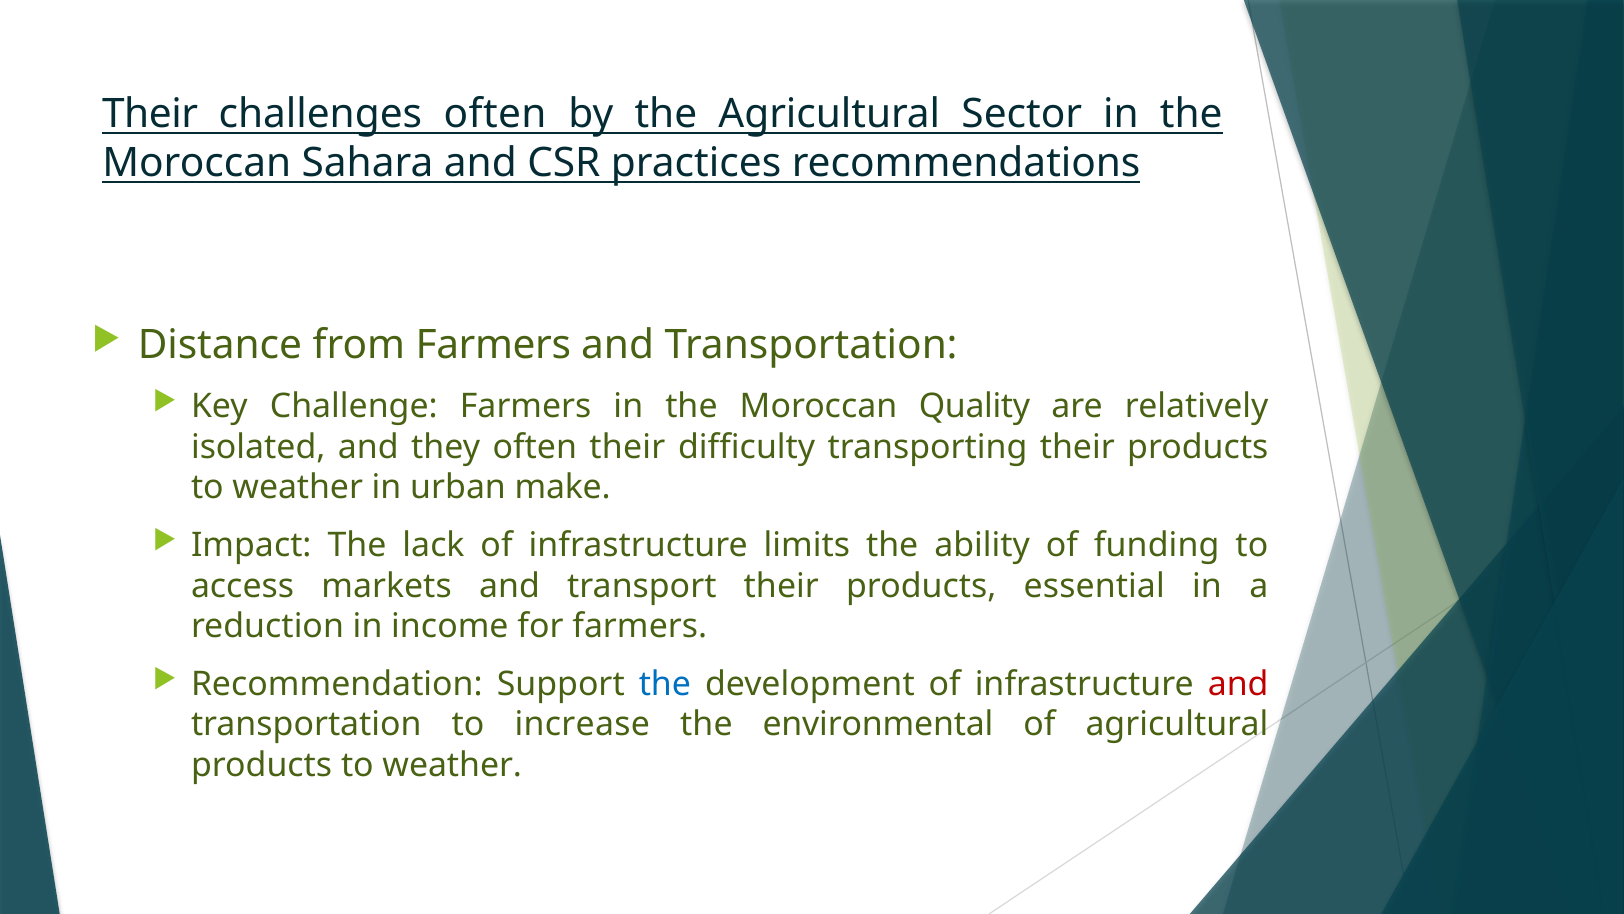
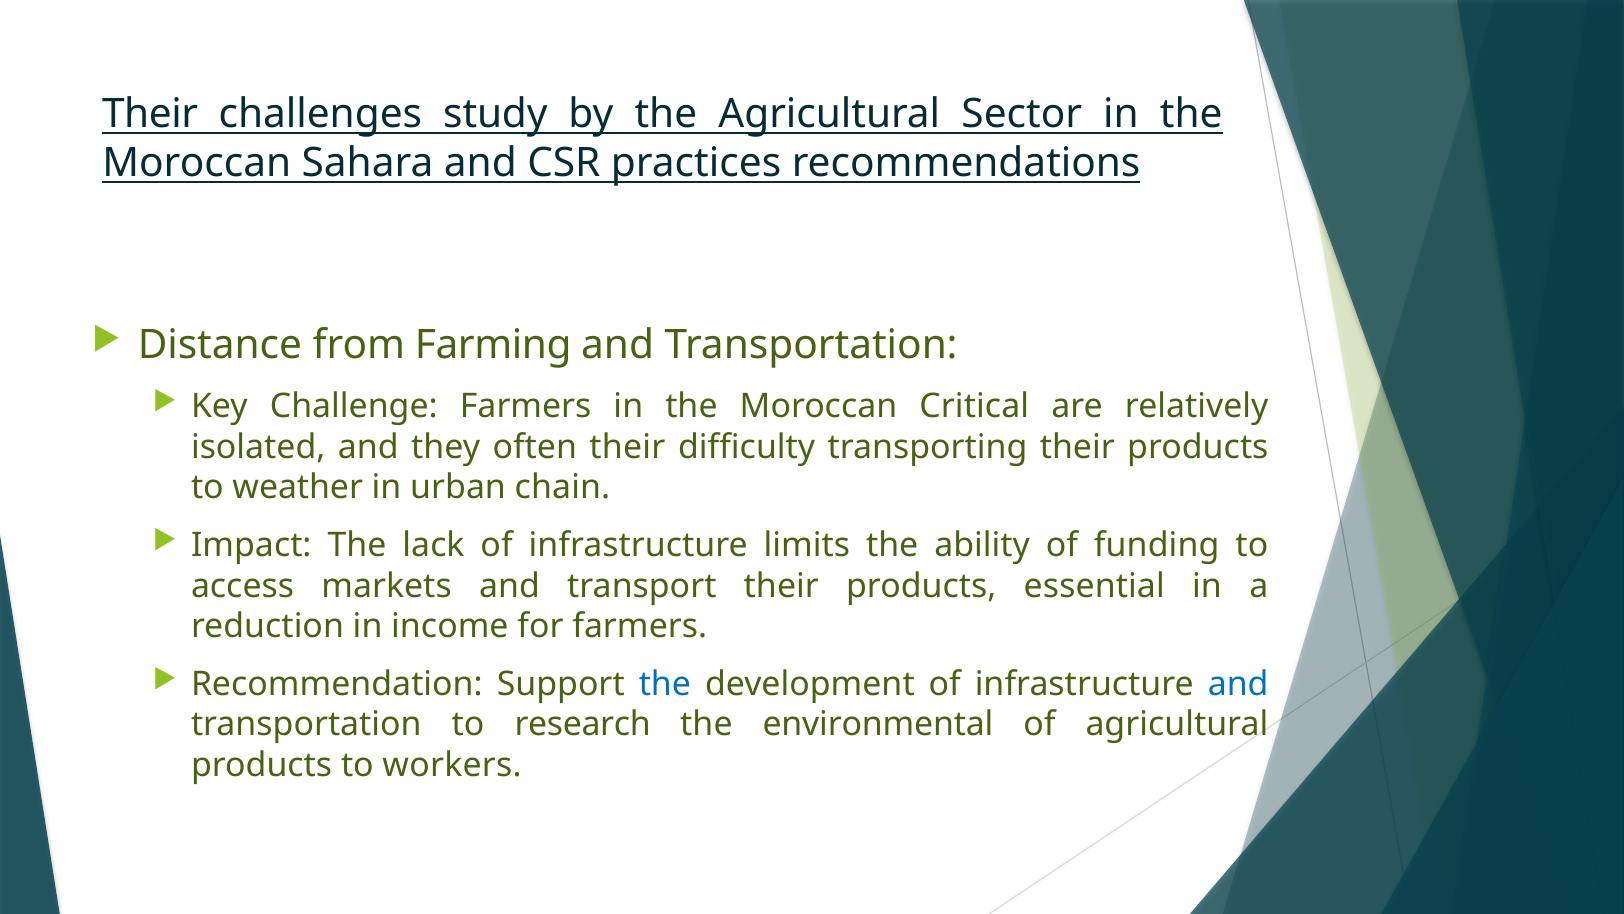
challenges often: often -> study (495, 114)
from Farmers: Farmers -> Farming (493, 345)
Quality: Quality -> Critical (974, 406)
make: make -> chain (563, 487)
and colour: red -> blue (1238, 684)
increase: increase -> research (583, 724)
weather: weather -> workers (452, 765)
